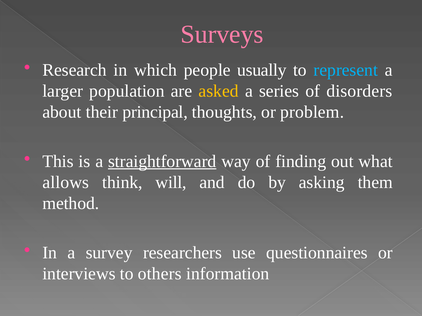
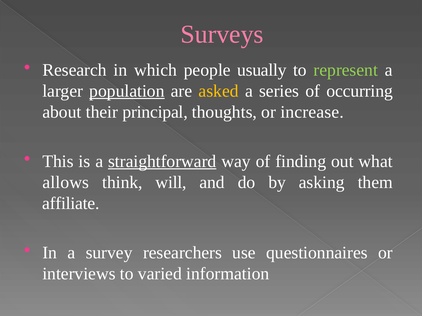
represent colour: light blue -> light green (346, 70)
population underline: none -> present (127, 91)
disorders: disorders -> occurring (360, 91)
problem: problem -> increase (312, 112)
method: method -> affiliate (71, 204)
others: others -> varied (160, 274)
